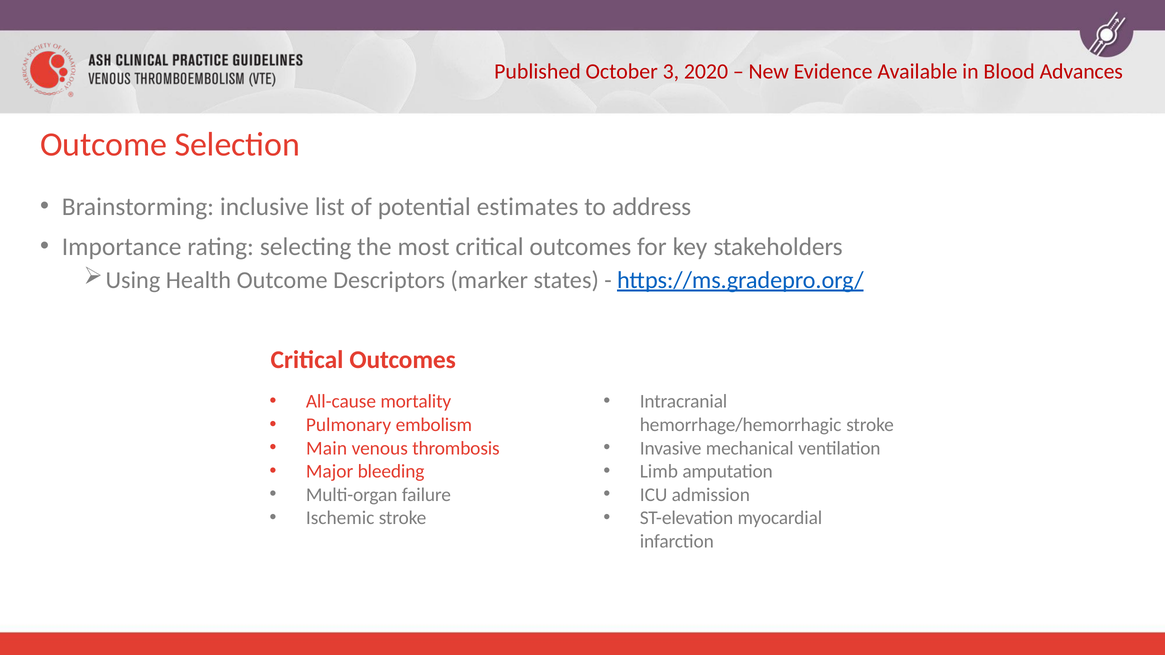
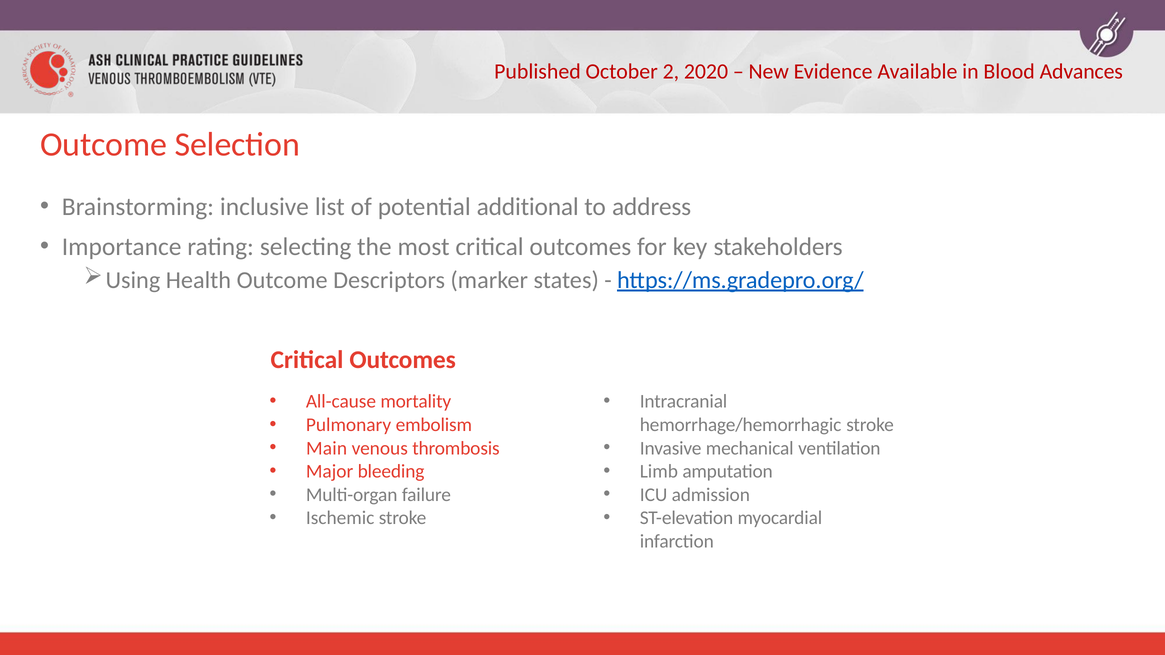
3: 3 -> 2 (671, 72)
estimates: estimates -> additional (528, 207)
